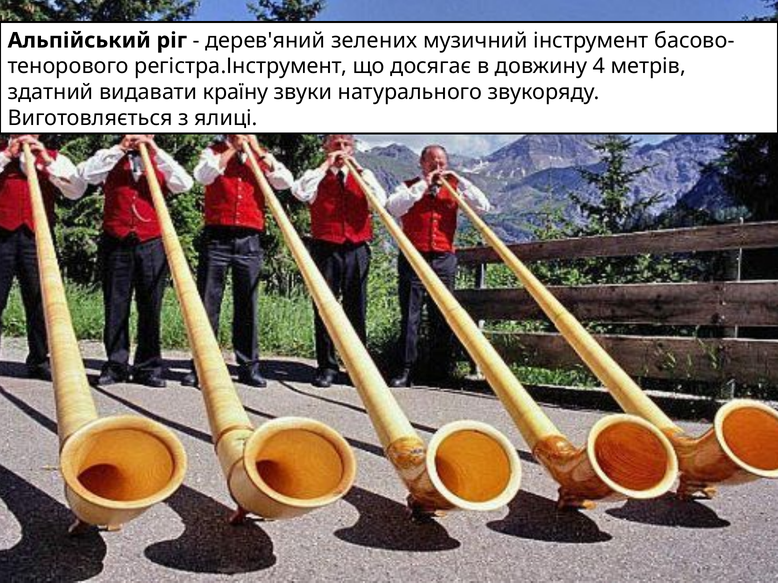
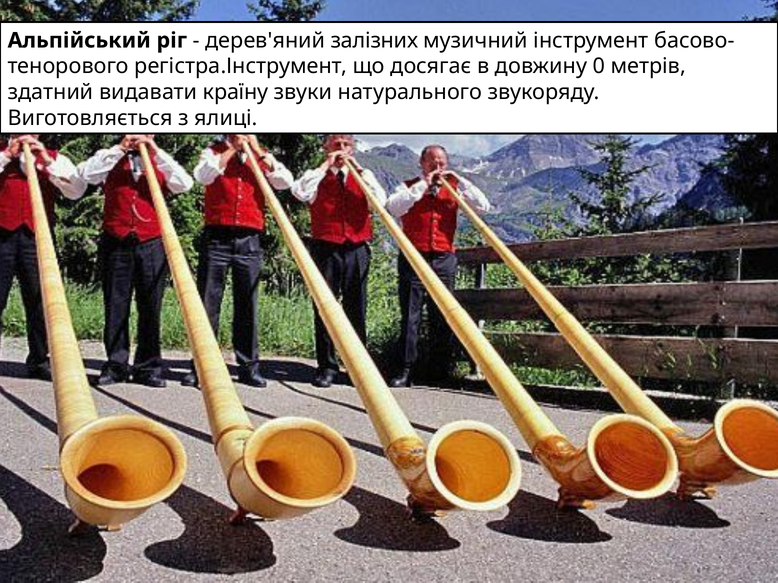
зелених: зелених -> залізних (374, 40)
4: 4 -> 0 (599, 66)
